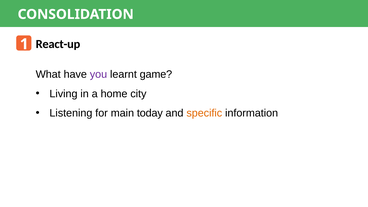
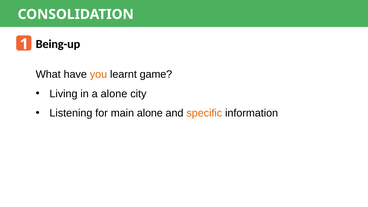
React-up: React-up -> Being-up (58, 44)
you colour: purple -> orange (98, 74)
a home: home -> alone (114, 94)
main today: today -> alone (150, 113)
